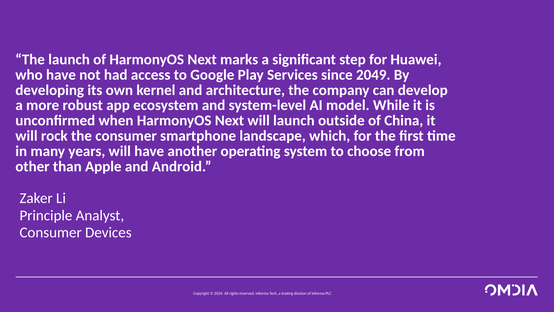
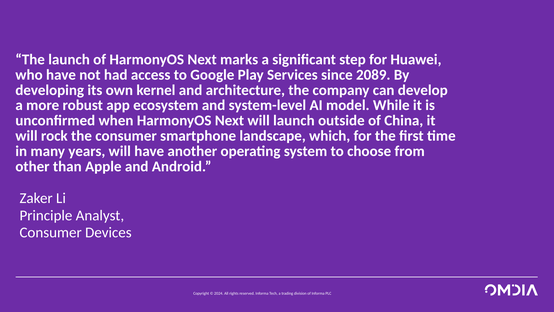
2049: 2049 -> 2089 (373, 75)
